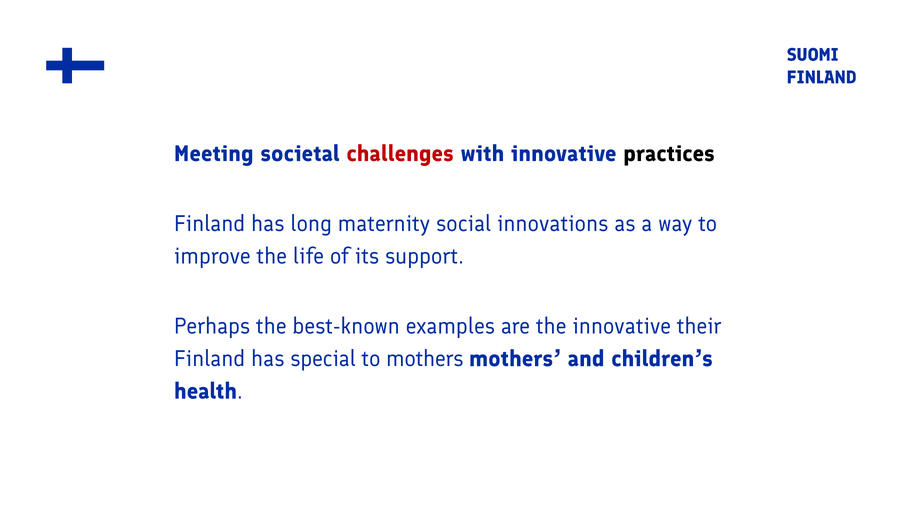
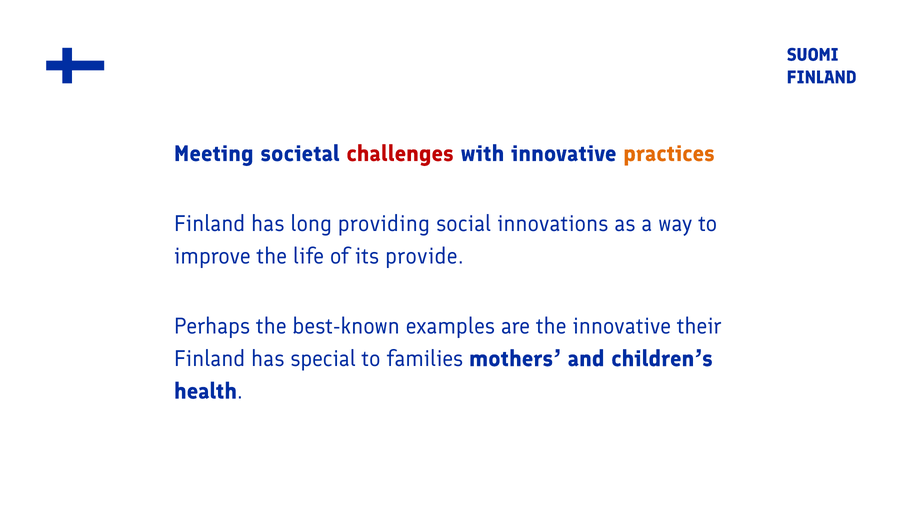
practices colour: black -> orange (669, 153)
maternity: maternity -> providing (384, 223)
support: support -> provide (424, 256)
to mothers: mothers -> families (425, 358)
